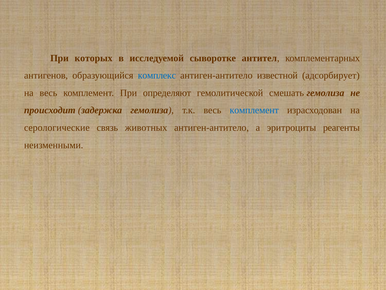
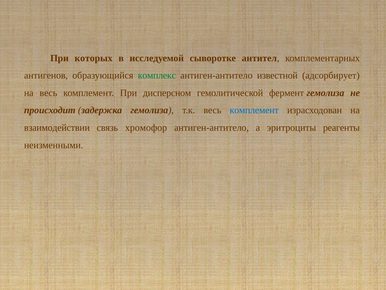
комплекс colour: blue -> green (157, 75)
определяют: определяют -> дисперсном (167, 93)
смешать: смешать -> фермент (287, 93)
серологические: серологические -> взаимодействии (57, 127)
животных: животных -> хромофор (146, 127)
